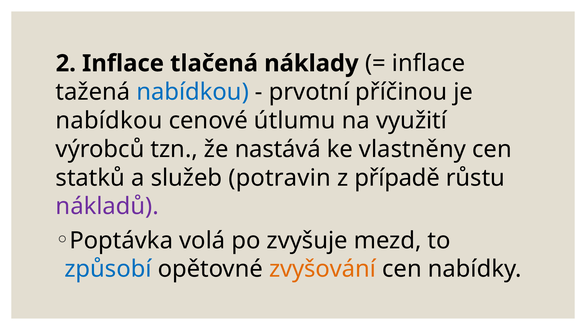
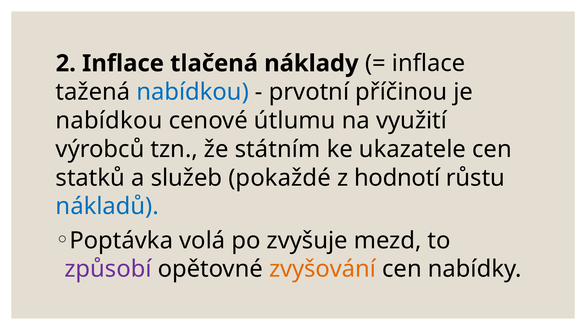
nastává: nastává -> státním (278, 149)
vlastněny: vlastněny -> ukazatele (412, 149)
potravin: potravin -> pokaždé (280, 178)
případě: případě -> hodnotí (397, 178)
nákladů colour: purple -> blue (107, 206)
způsobí colour: blue -> purple (108, 269)
